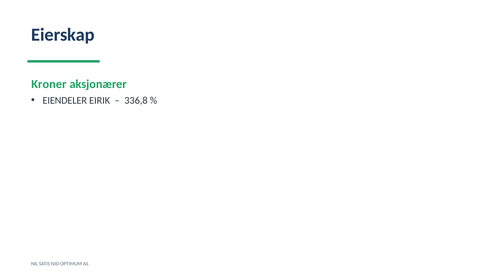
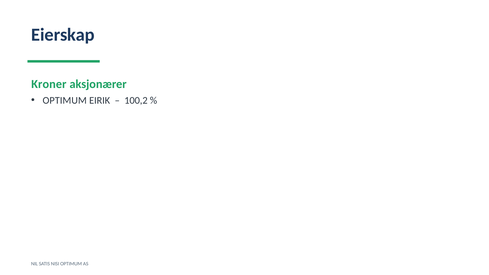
EIENDELER: EIENDELER -> OPTIMUM (65, 101)
336,8: 336,8 -> 100,2 (136, 101)
